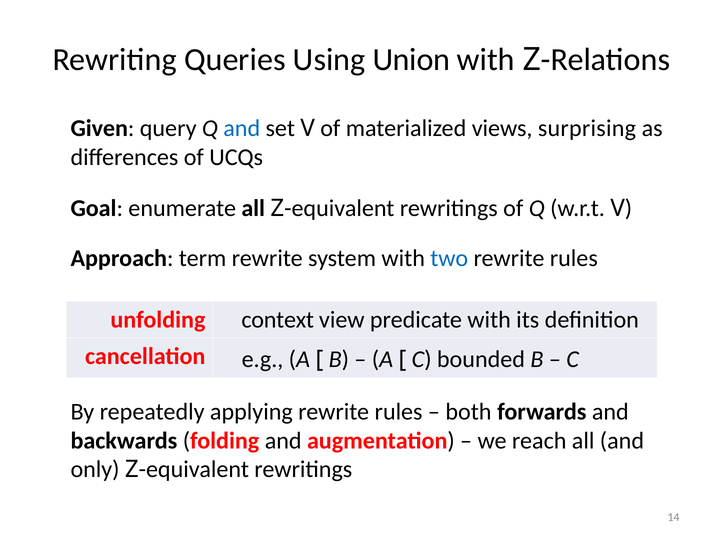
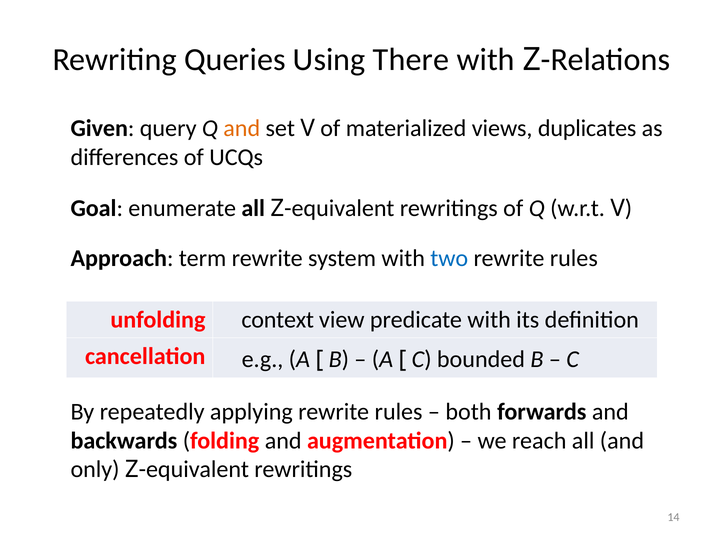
Union: Union -> There (411, 59)
and colour: blue -> orange (242, 128)
surprising: surprising -> duplicates (587, 128)
